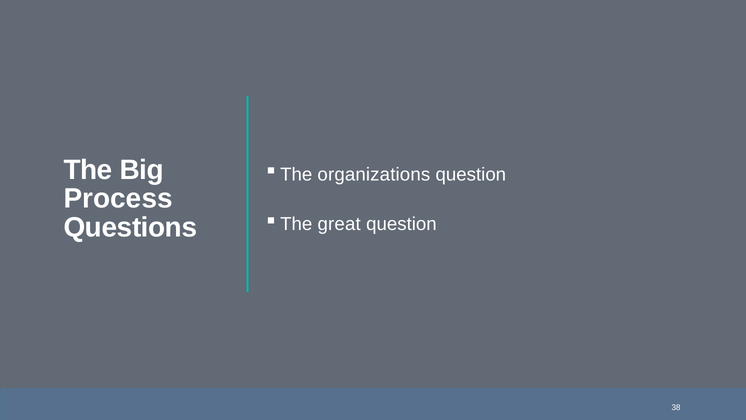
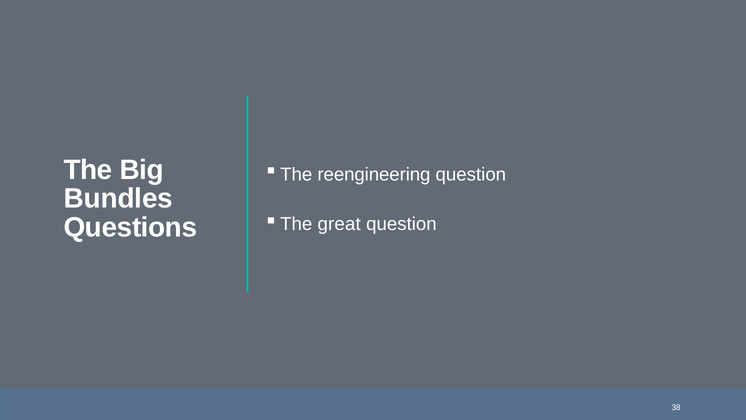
organizations: organizations -> reengineering (374, 174)
Process: Process -> Bundles (118, 199)
